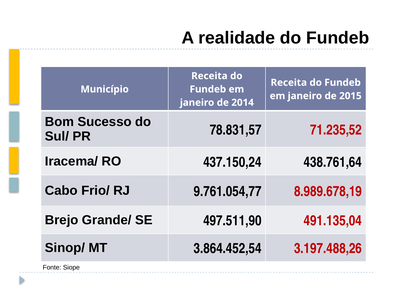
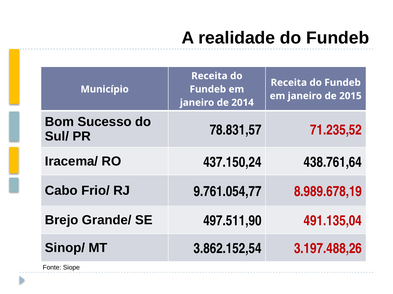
3.864.452,54: 3.864.452,54 -> 3.862.152,54 (228, 249)
